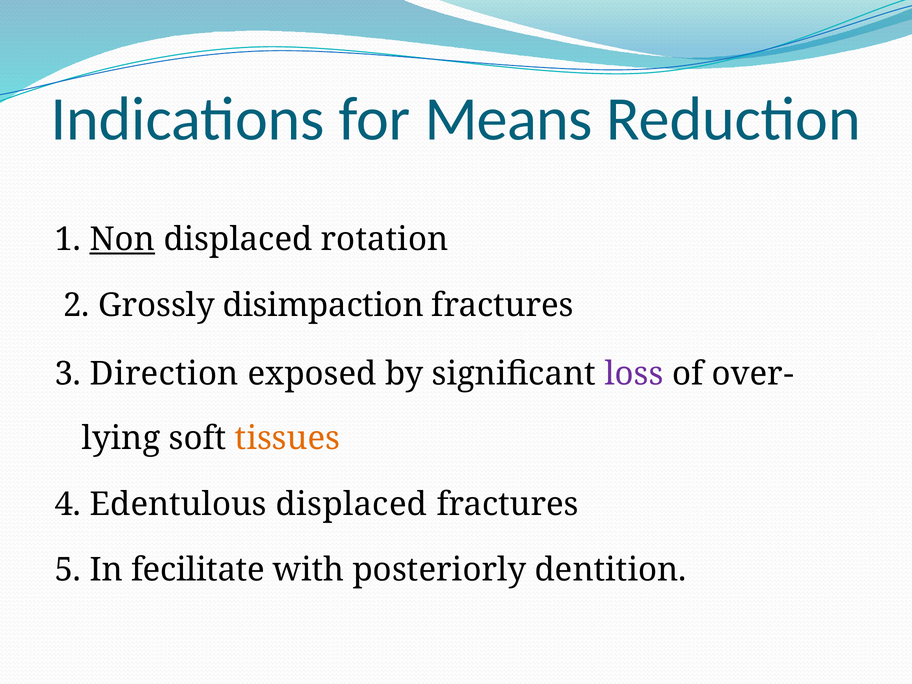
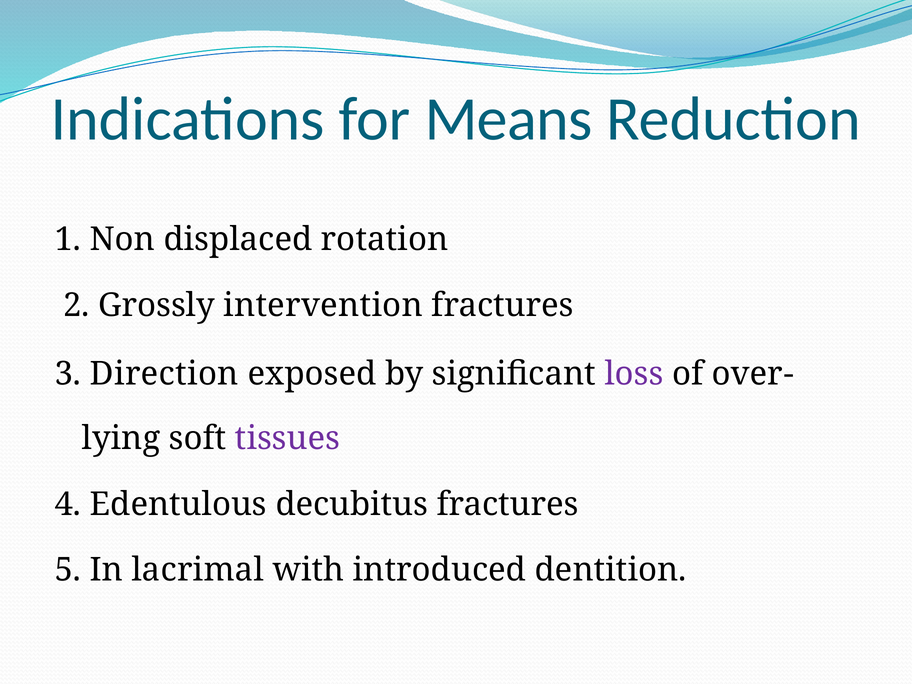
Non underline: present -> none (122, 239)
disimpaction: disimpaction -> intervention (323, 305)
tissues colour: orange -> purple (288, 438)
Edentulous displaced: displaced -> decubitus (352, 504)
fecilitate: fecilitate -> lacrimal (198, 570)
posteriorly: posteriorly -> introduced (439, 570)
